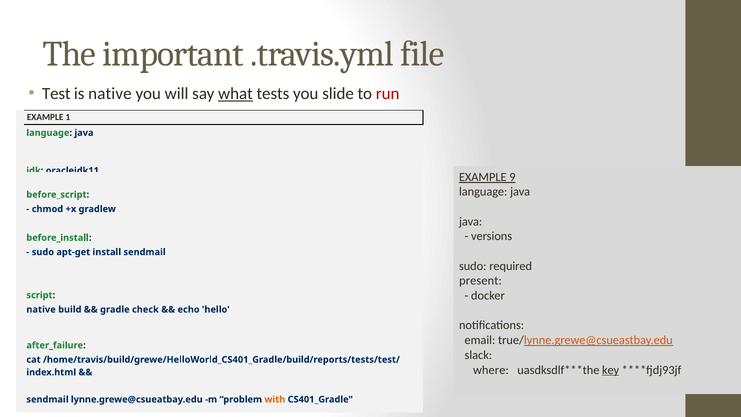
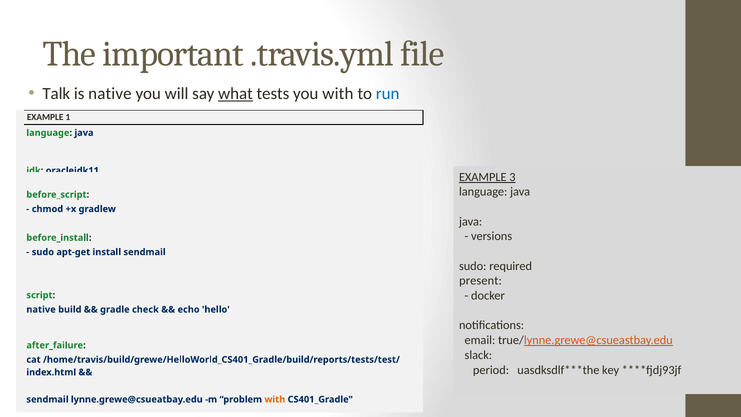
Test: Test -> Talk (56, 94)
you slide: slide -> with (338, 94)
run colour: red -> blue (388, 94)
9: 9 -> 3 (512, 177)
where: where -> period (491, 370)
key underline: present -> none (611, 370)
